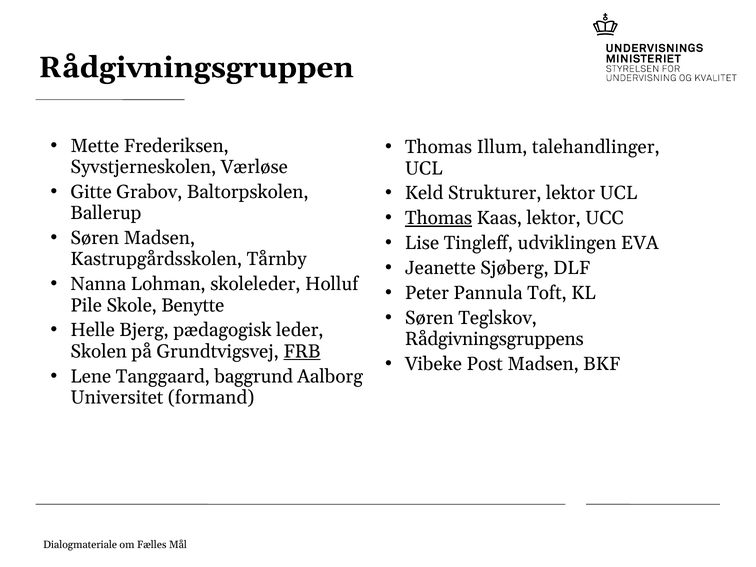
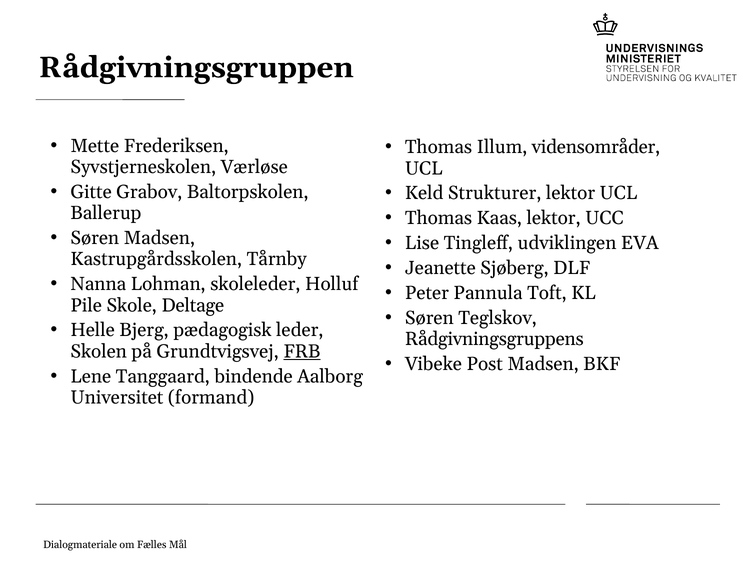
talehandlinger: talehandlinger -> vidensområder (596, 147)
Thomas underline: present -> none (439, 218)
Benytte: Benytte -> Deltage (193, 305)
baggrund: baggrund -> bindende (254, 376)
